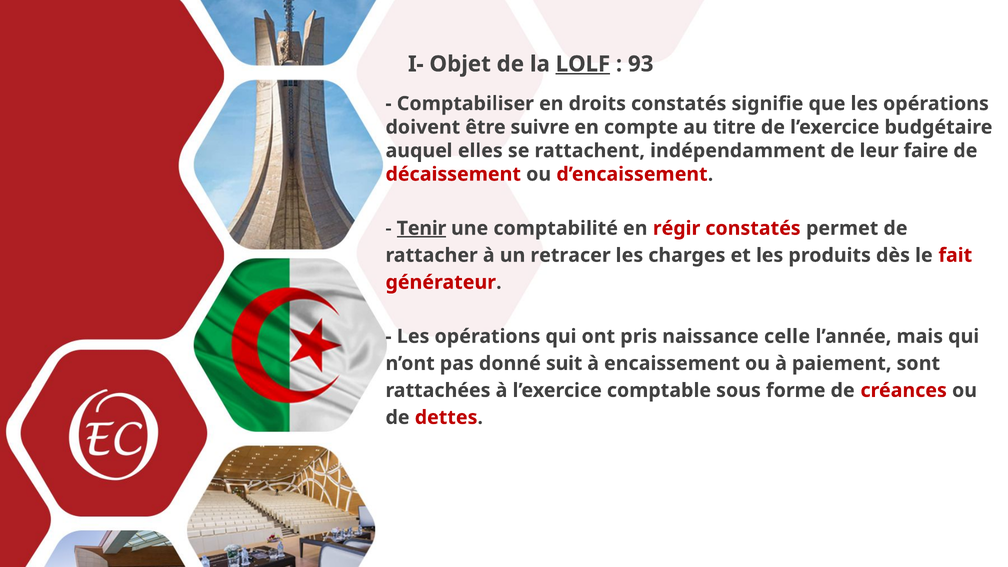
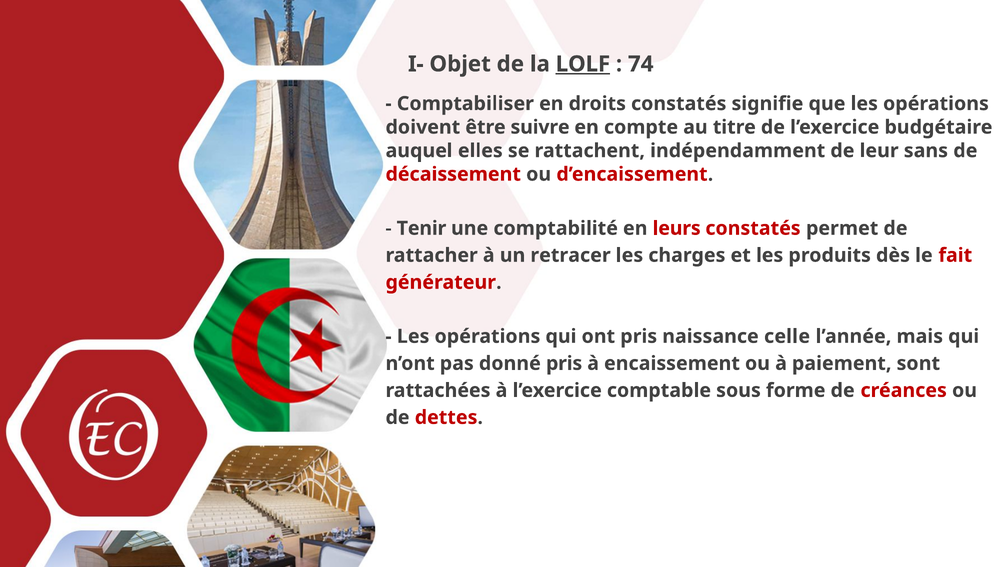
93: 93 -> 74 (641, 64)
faire: faire -> sans (926, 151)
Tenir underline: present -> none (422, 228)
régir: régir -> leurs (677, 228)
donné suit: suit -> pris (564, 363)
